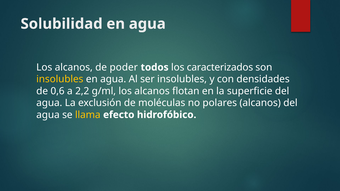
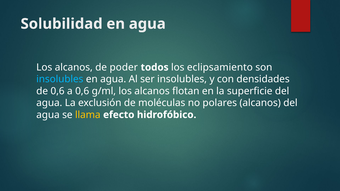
caracterizados: caracterizados -> eclipsamiento (220, 67)
insolubles colour: yellow -> light blue (60, 79)
a 2,2: 2,2 -> 0,6 (82, 91)
